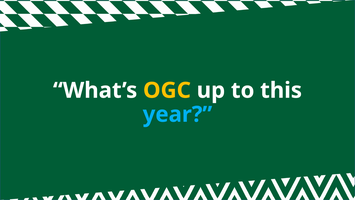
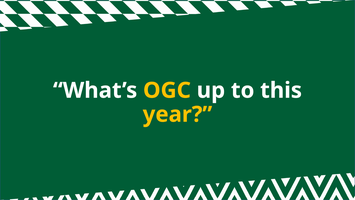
year colour: light blue -> yellow (177, 114)
